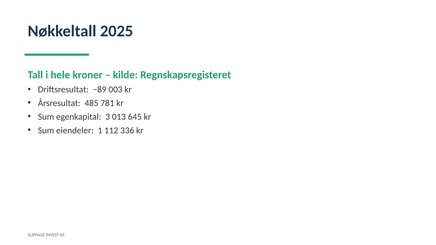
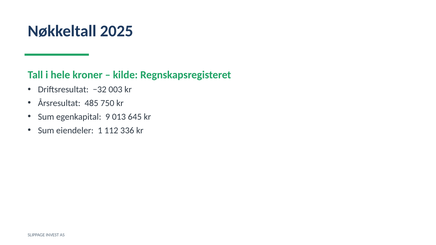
−89: −89 -> −32 (100, 90)
781: 781 -> 750 (107, 103)
3: 3 -> 9 (108, 117)
